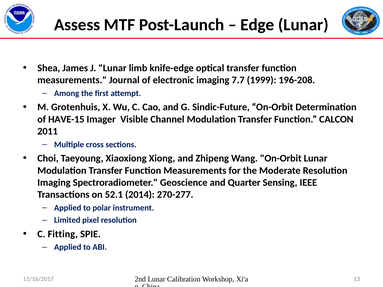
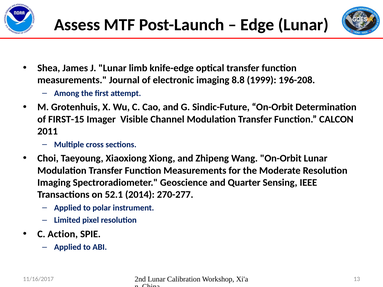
7.7: 7.7 -> 8.8 (238, 80)
HAVE-15: HAVE-15 -> FIRST-15 (66, 119)
Fitting: Fitting -> Action (63, 234)
